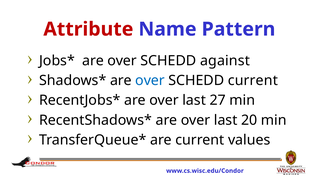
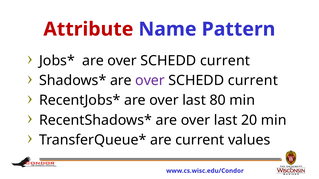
against: against -> current (225, 61)
over colour: blue -> purple (150, 81)
27: 27 -> 80 (218, 101)
